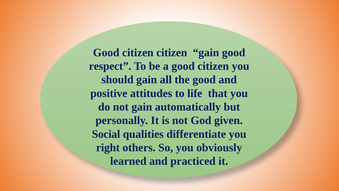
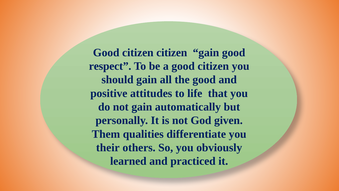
Social: Social -> Them (106, 134)
right: right -> their (108, 147)
